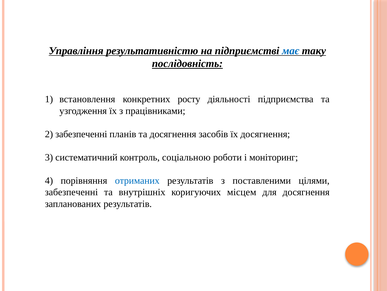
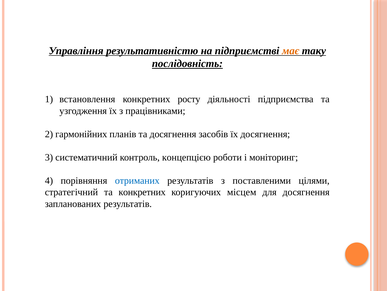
має colour: blue -> orange (291, 51)
2 забезпеченні: забезпеченні -> гармонійних (81, 134)
соціальною: соціальною -> концепцією (186, 157)
забезпеченні: забезпеченні -> стратегічний (71, 192)
та внутрішніх: внутрішніх -> конкретних (142, 192)
